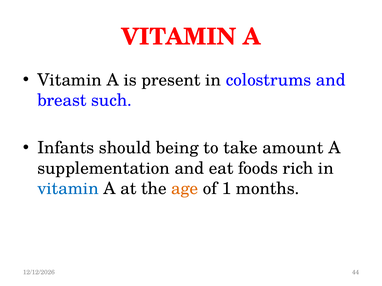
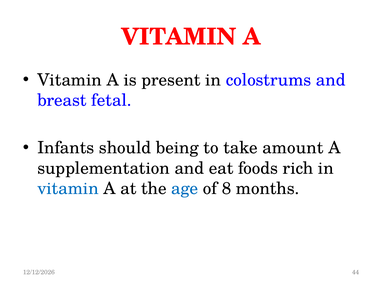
such: such -> fetal (111, 101)
age colour: orange -> blue (185, 189)
1: 1 -> 8 (227, 189)
